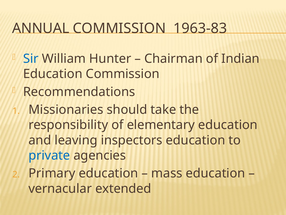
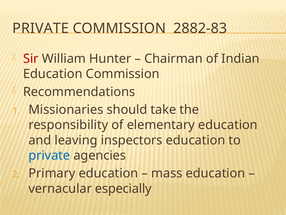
ANNUAL: ANNUAL -> PRIVATE (41, 28)
1963-83: 1963-83 -> 2882-83 (200, 28)
Sir colour: blue -> red (31, 59)
extended: extended -> especially (123, 188)
